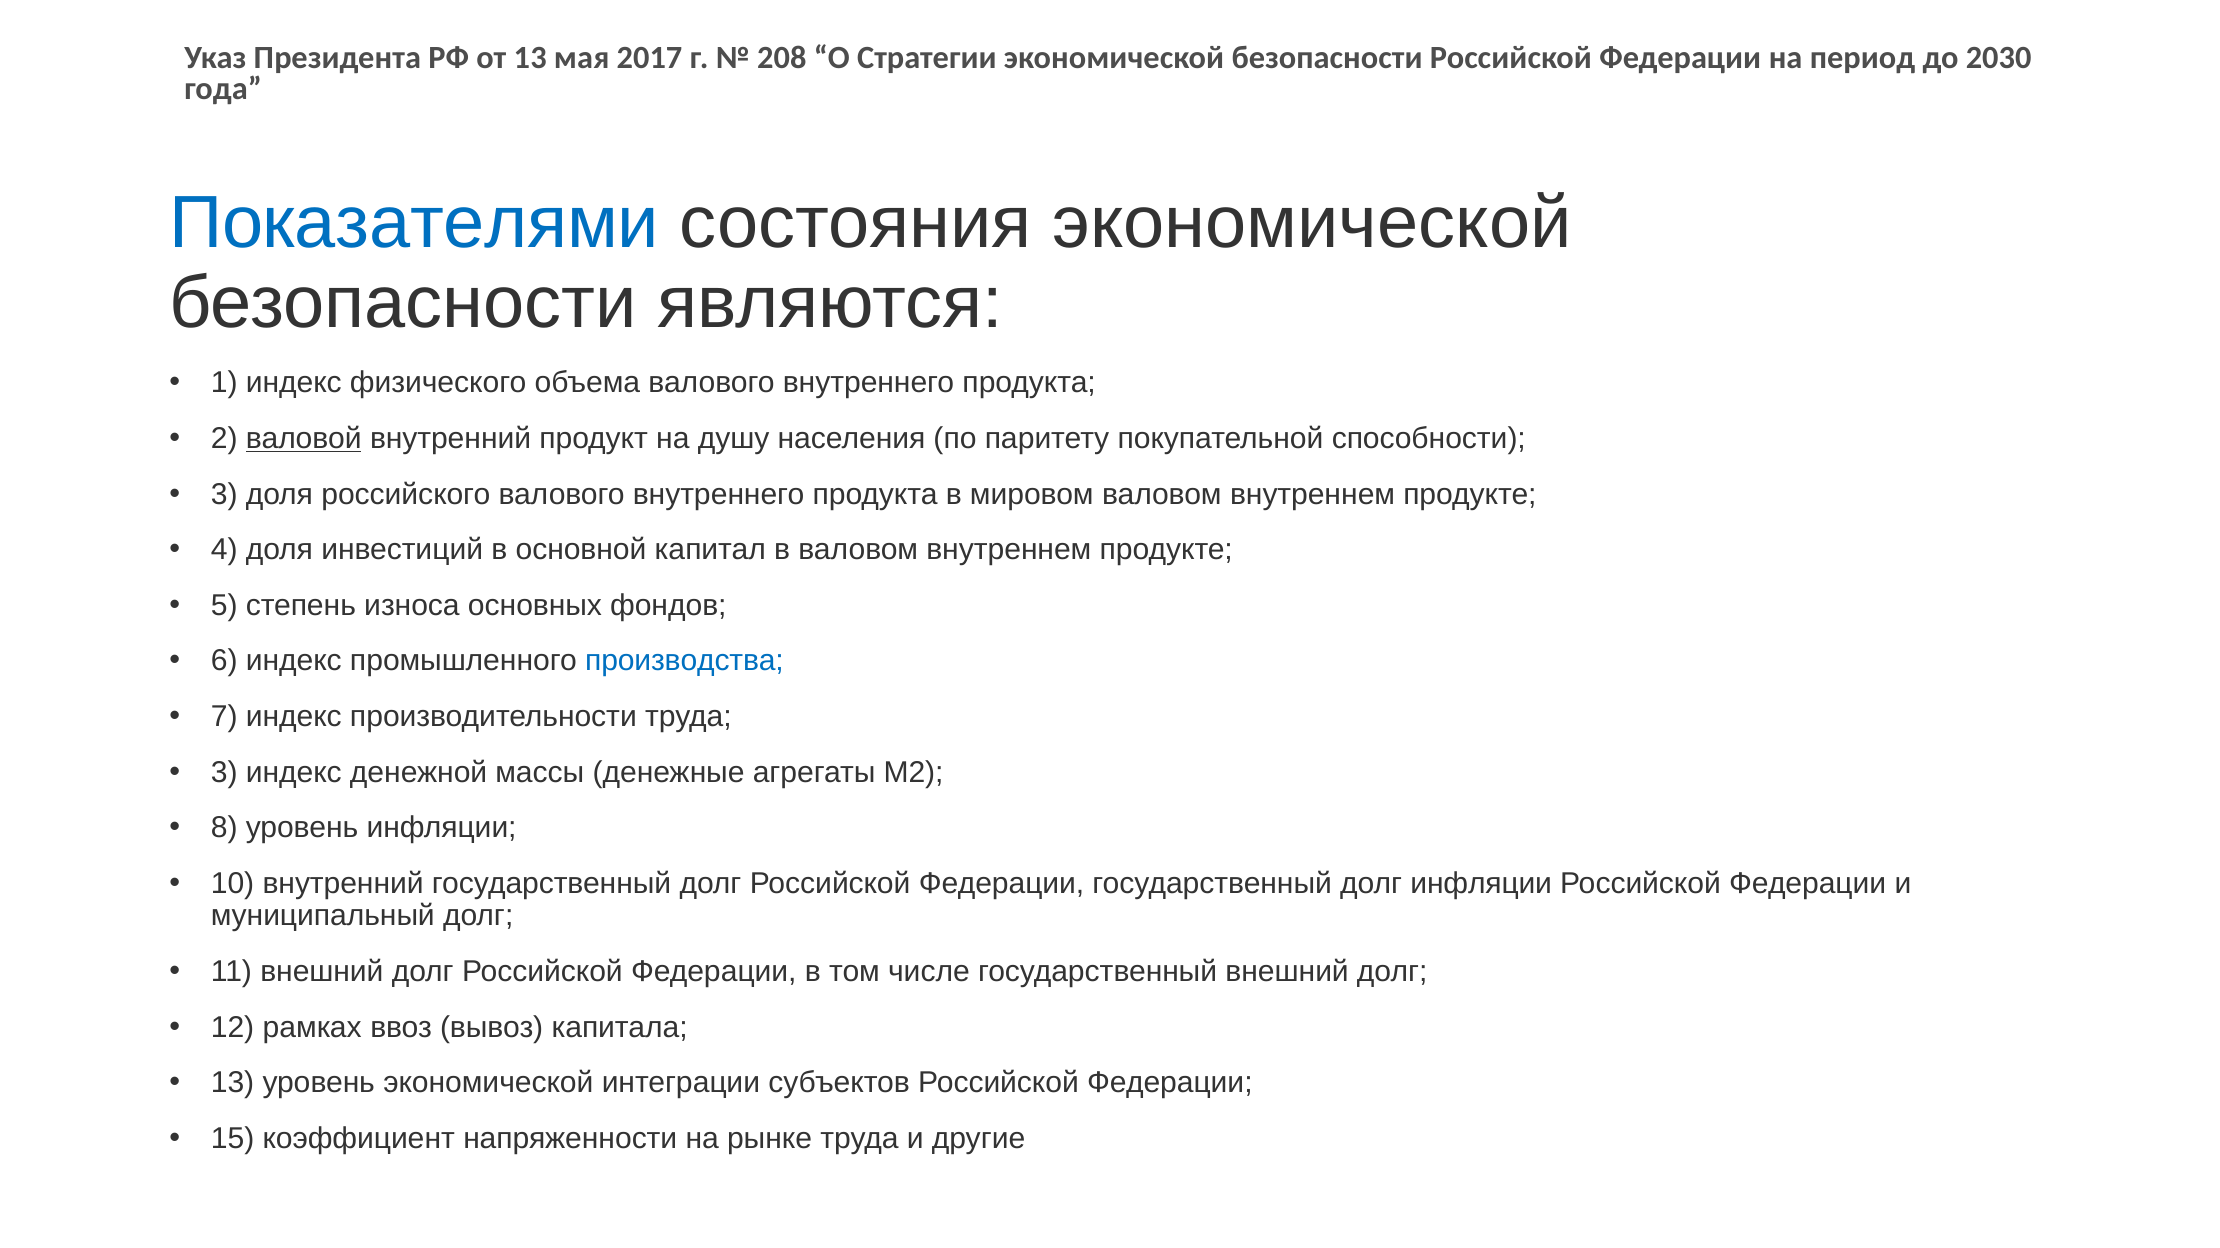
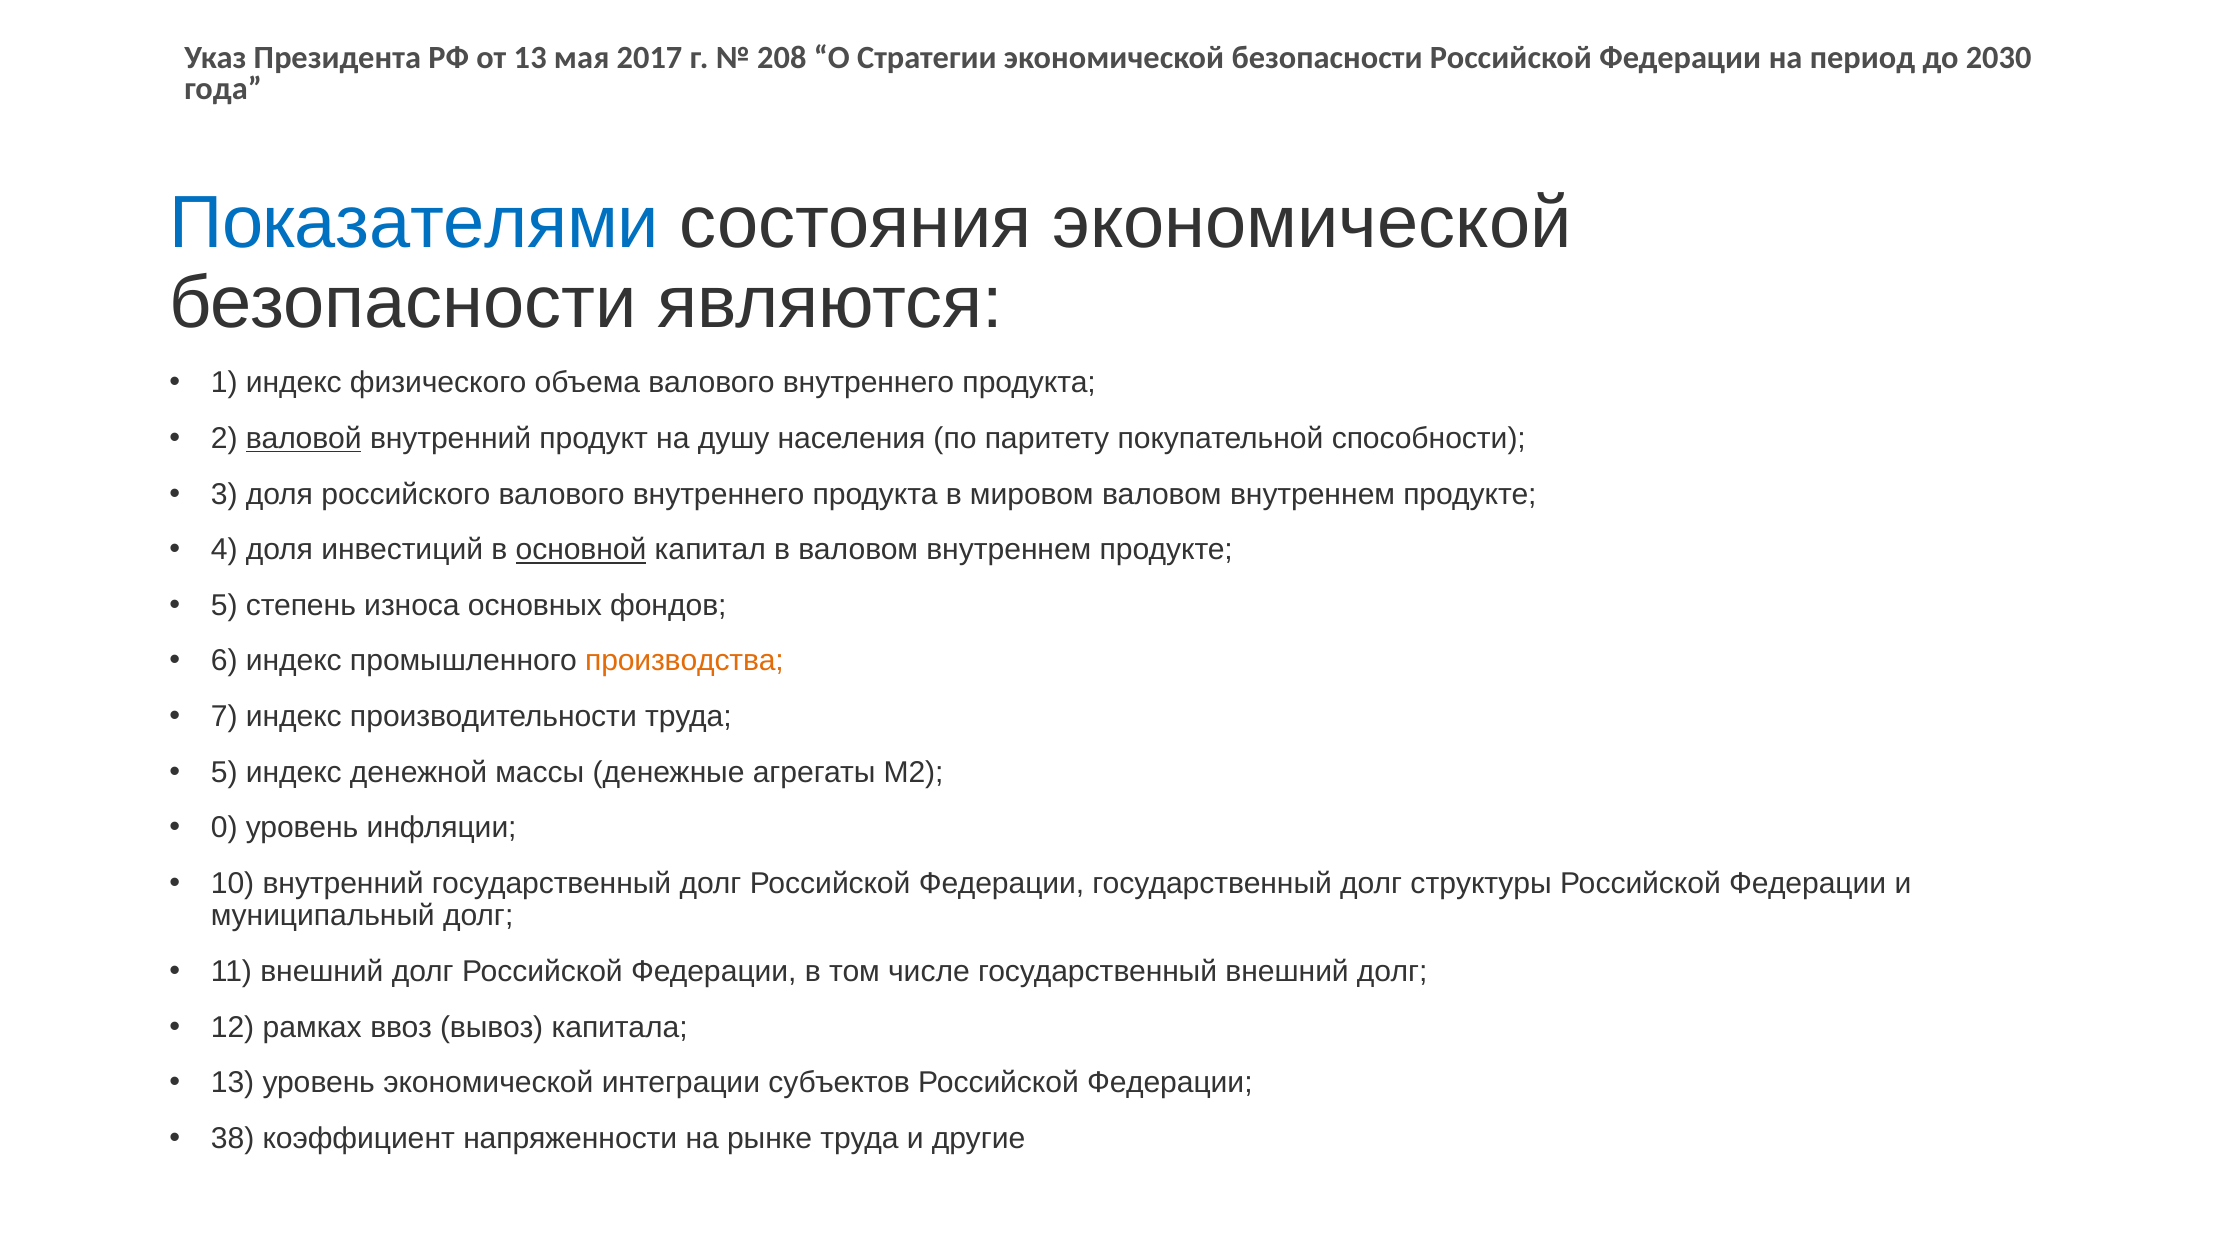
основной underline: none -> present (581, 550)
производства colour: blue -> orange (684, 661)
3: 3 -> 5 (224, 773)
8: 8 -> 0 (224, 828)
долг инфляции: инфляции -> структуры (1481, 884)
15: 15 -> 38 (233, 1139)
